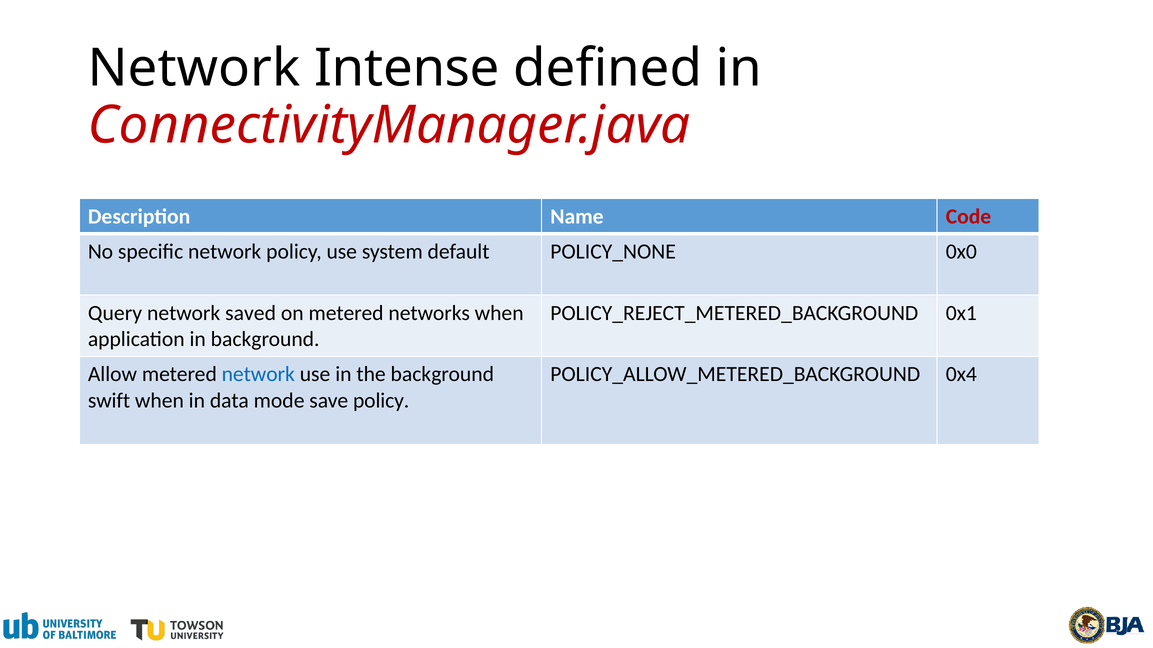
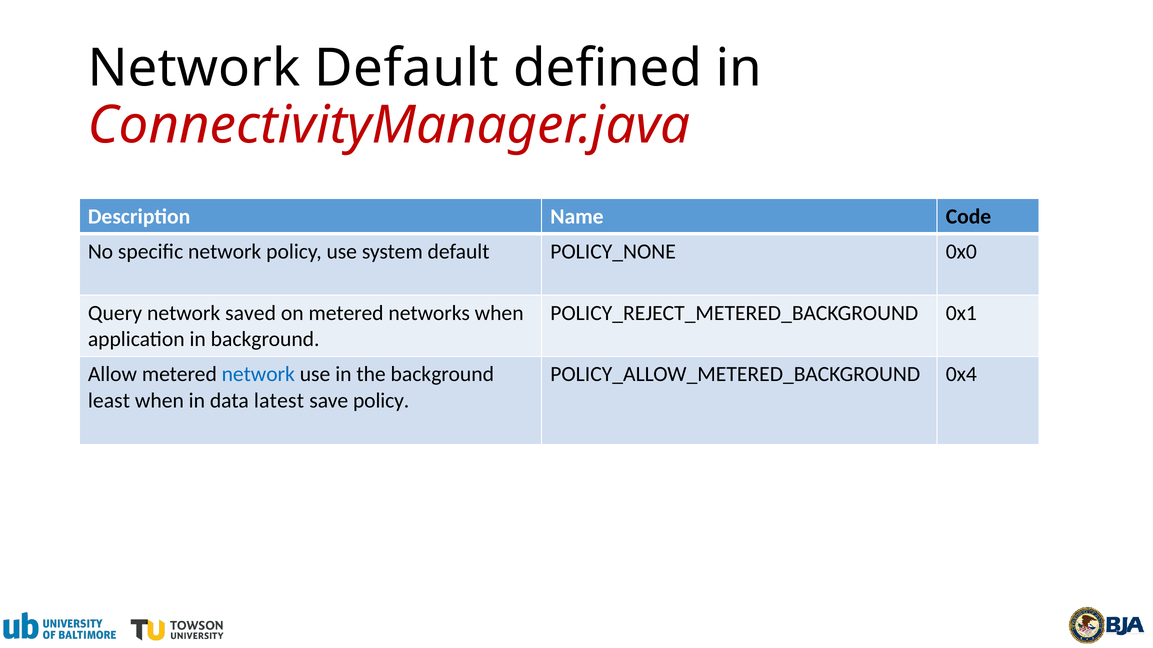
Network Intense: Intense -> Default (407, 68)
Code colour: red -> black (968, 217)
swift: swift -> least (109, 401)
mode: mode -> latest (279, 401)
